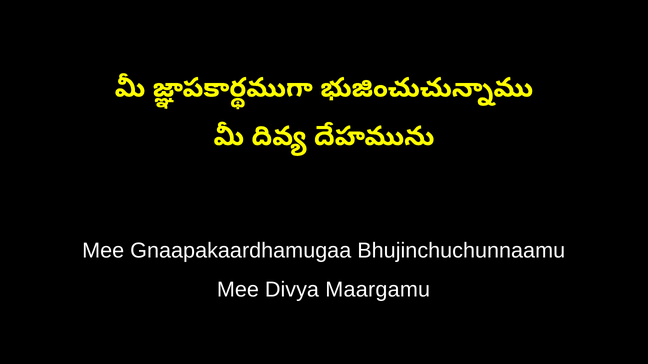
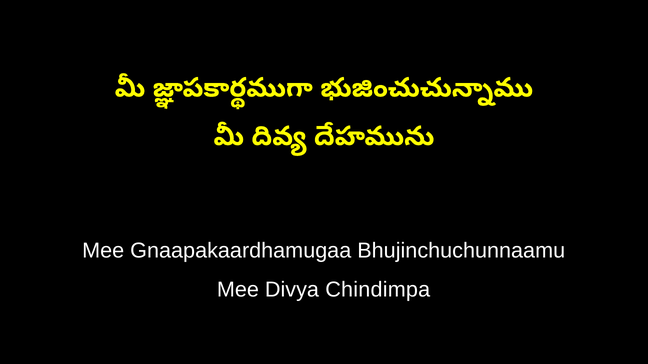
Maargamu: Maargamu -> Chindimpa (378, 290)
